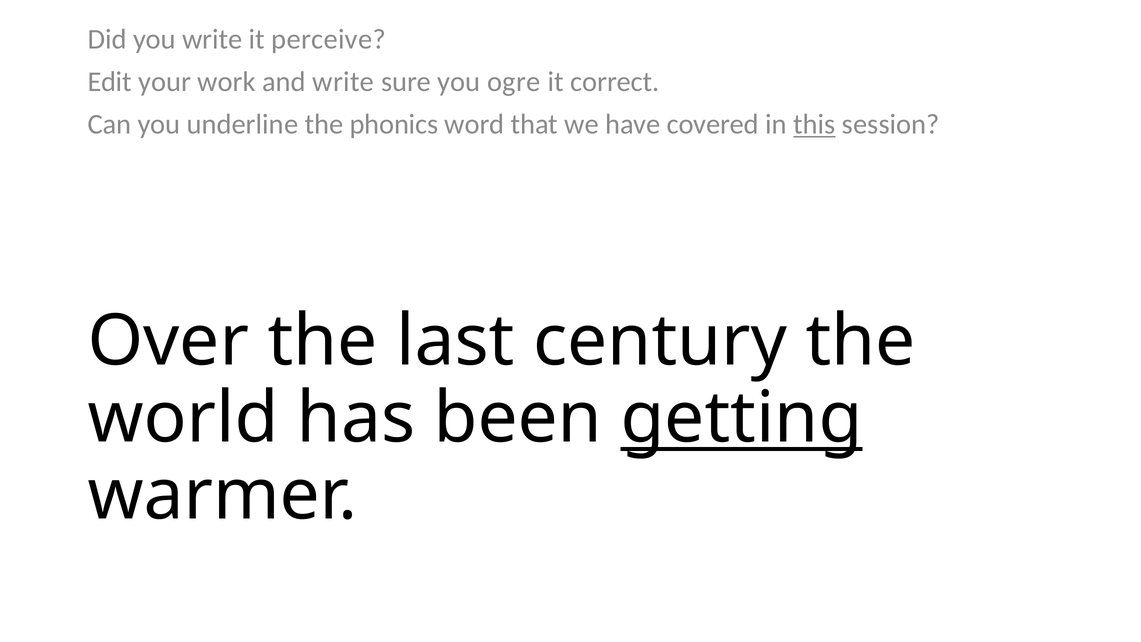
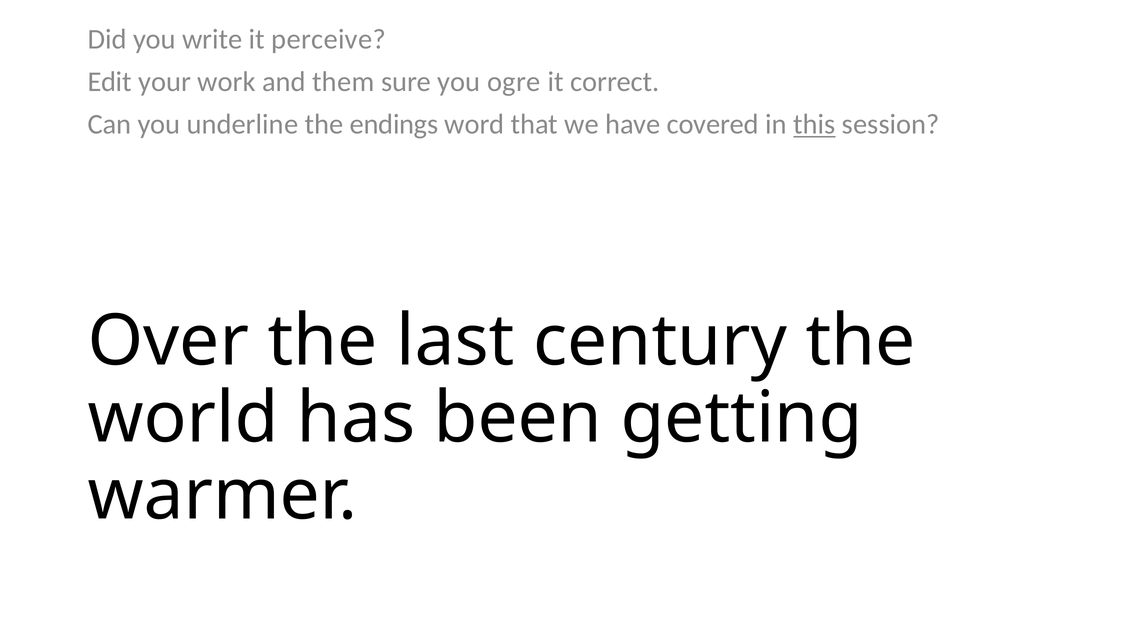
and write: write -> them (343, 82)
phonics: phonics -> endings (394, 125)
getting underline: present -> none (741, 418)
